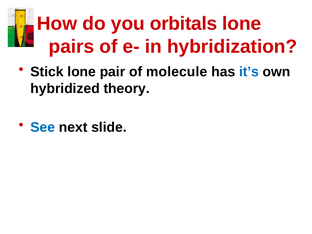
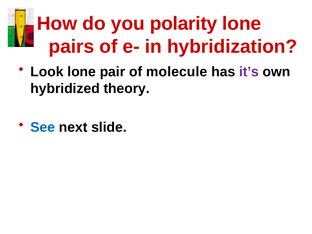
orbitals: orbitals -> polarity (184, 24)
Stick: Stick -> Look (47, 72)
it’s colour: blue -> purple (249, 72)
